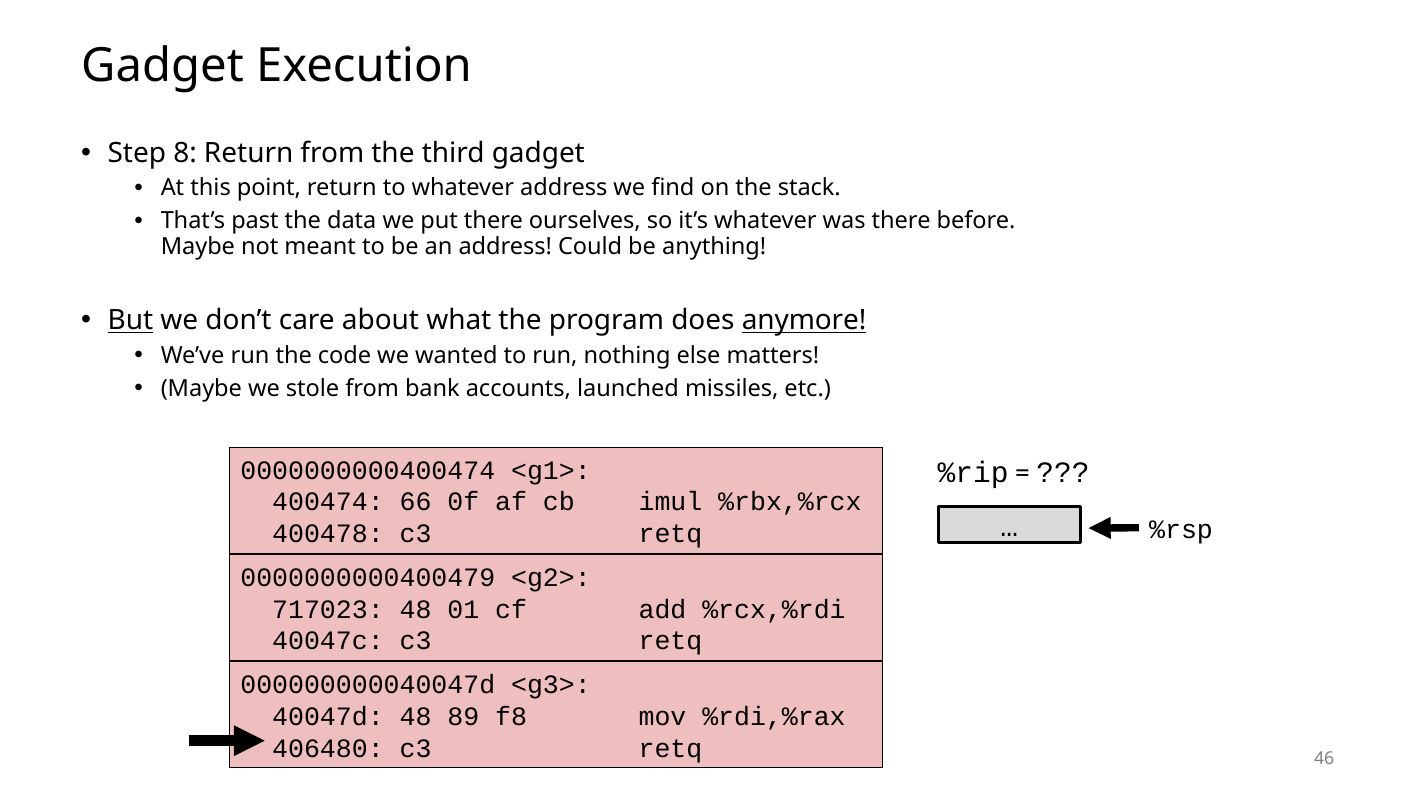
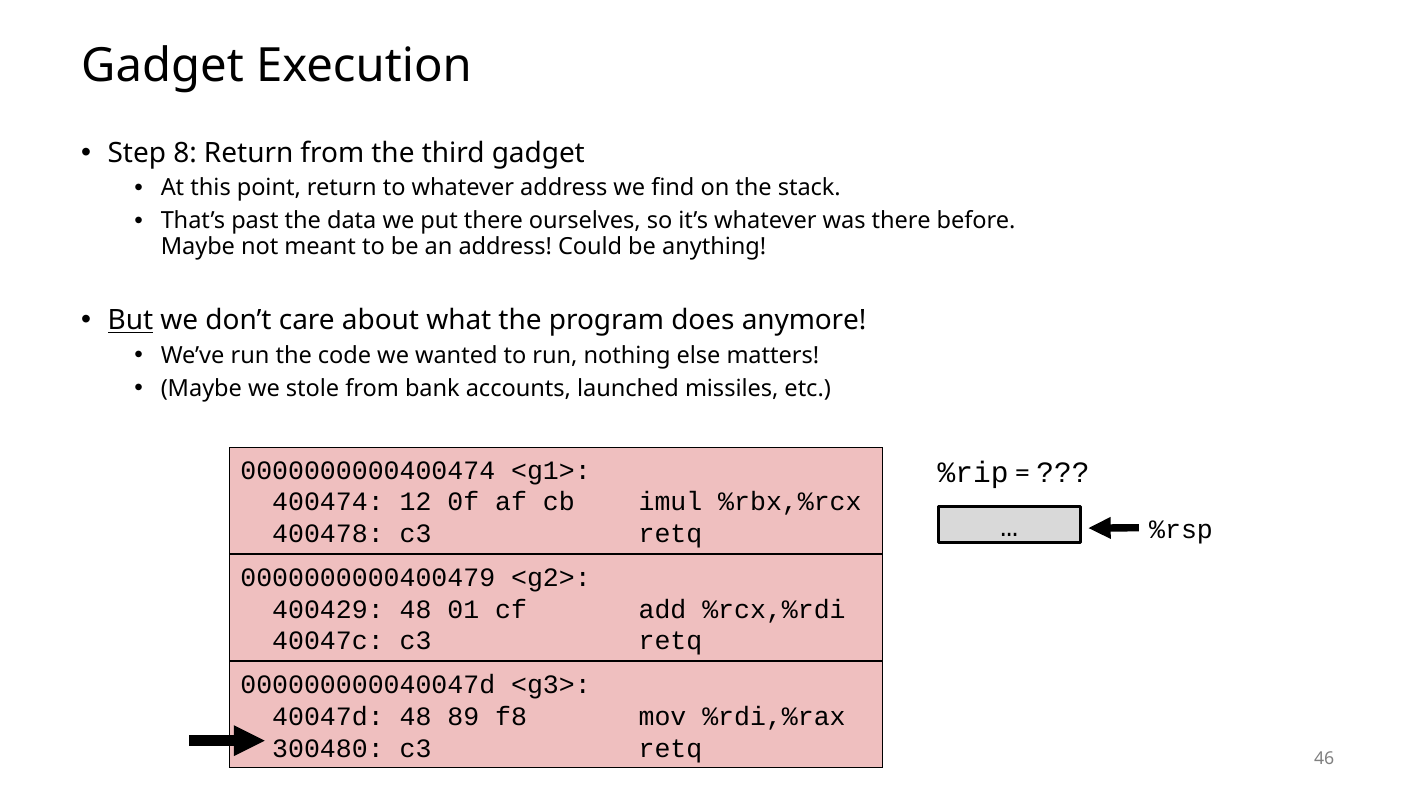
anymore underline: present -> none (804, 321)
66: 66 -> 12 (416, 502)
717023: 717023 -> 400429 (328, 610)
406480: 406480 -> 300480 (328, 749)
